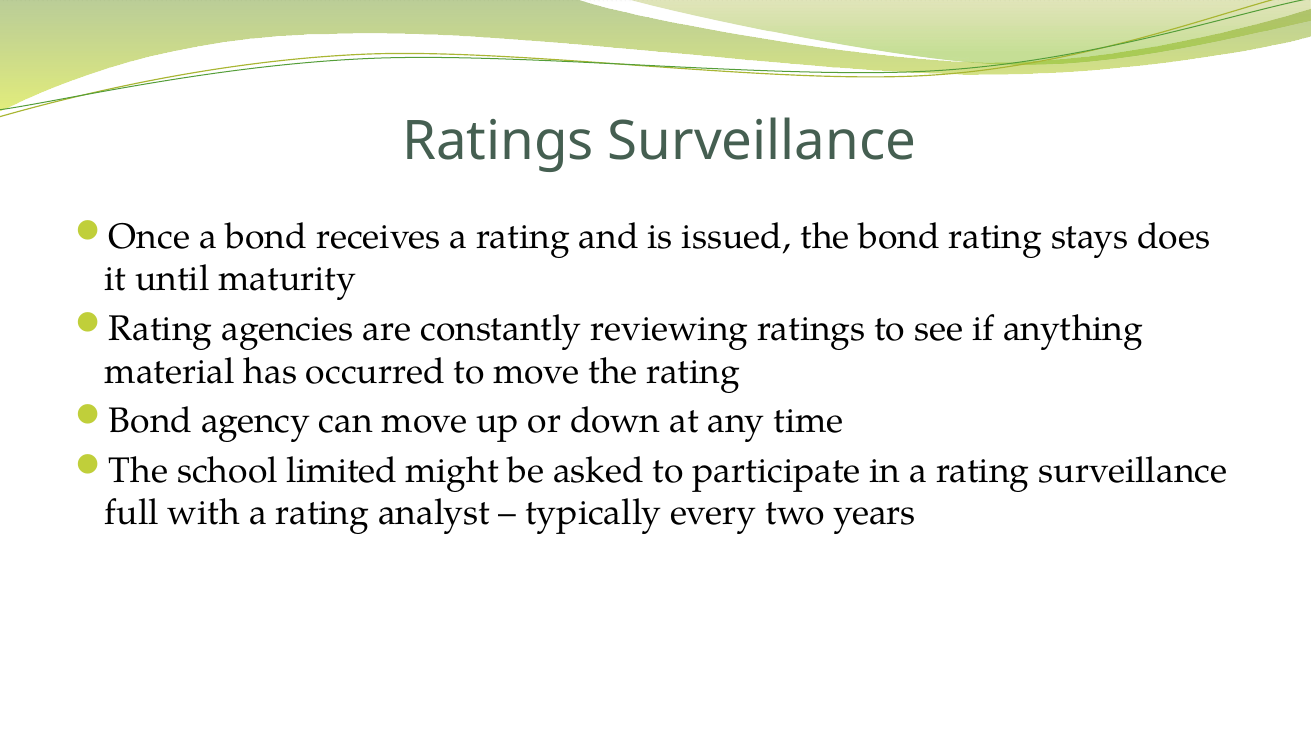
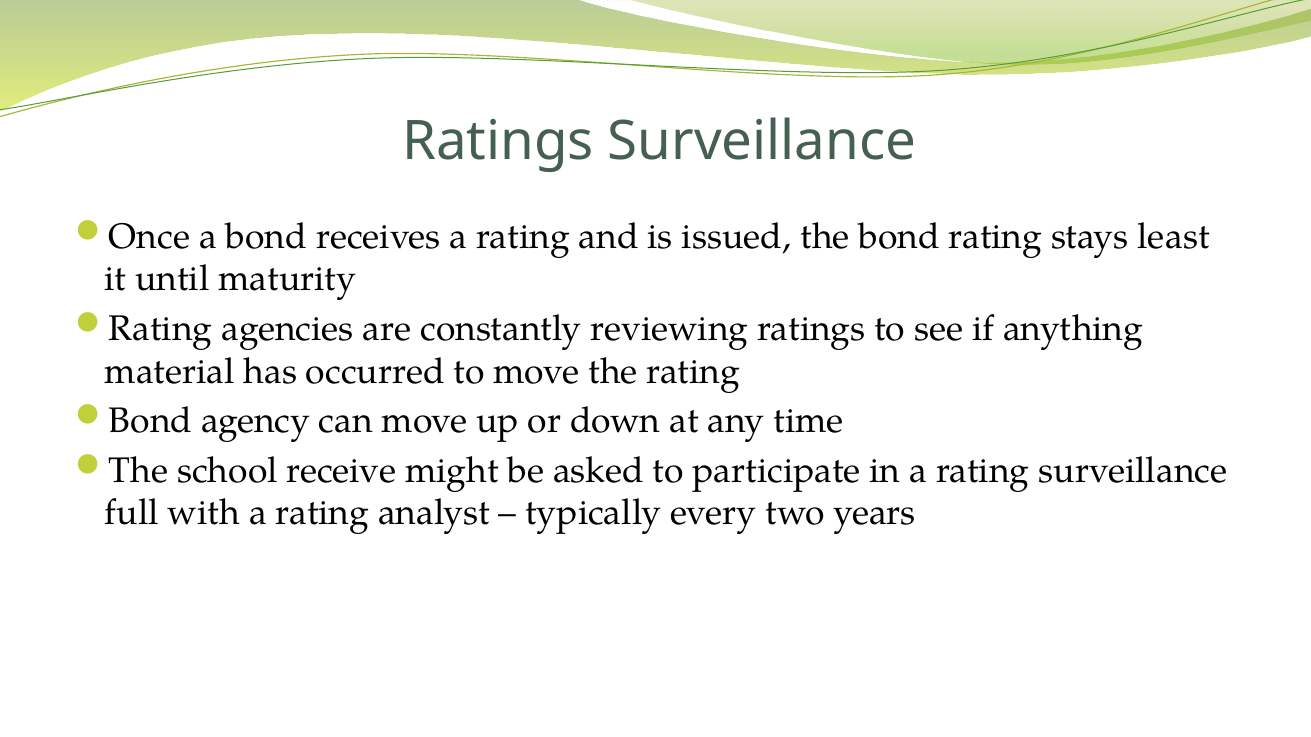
does: does -> least (1174, 237)
limited: limited -> receive (342, 471)
